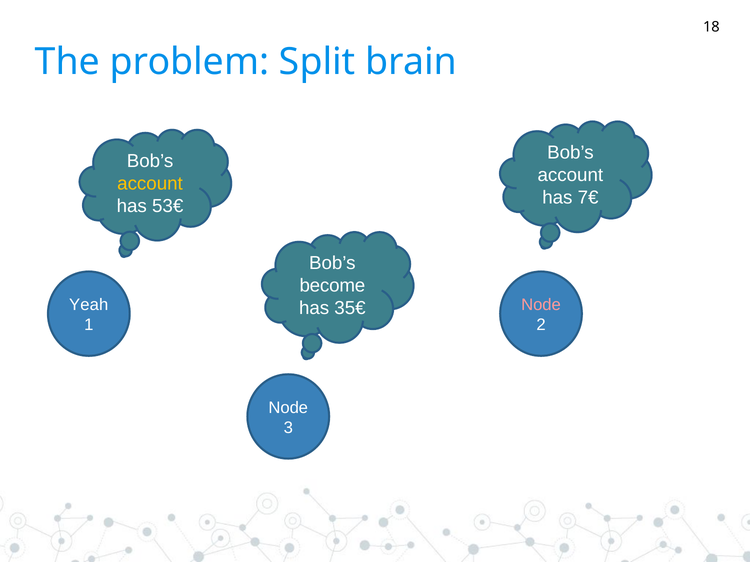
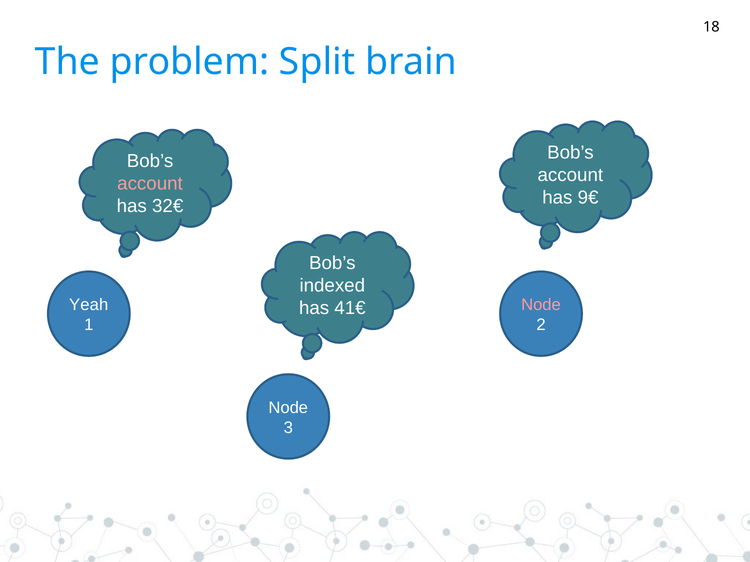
account colour: yellow -> pink (150, 184)
7€: 7€ -> 9€ (588, 198)
53€: 53€ -> 32€ (168, 206)
become: become -> indexed (332, 286)
35€: 35€ -> 41€ (350, 309)
